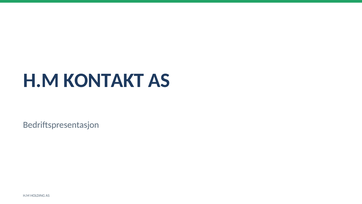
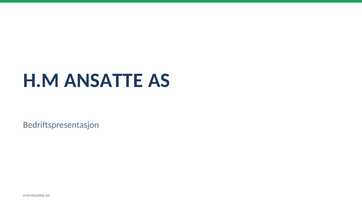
KONTAKT: KONTAKT -> ANSATTE (103, 80)
